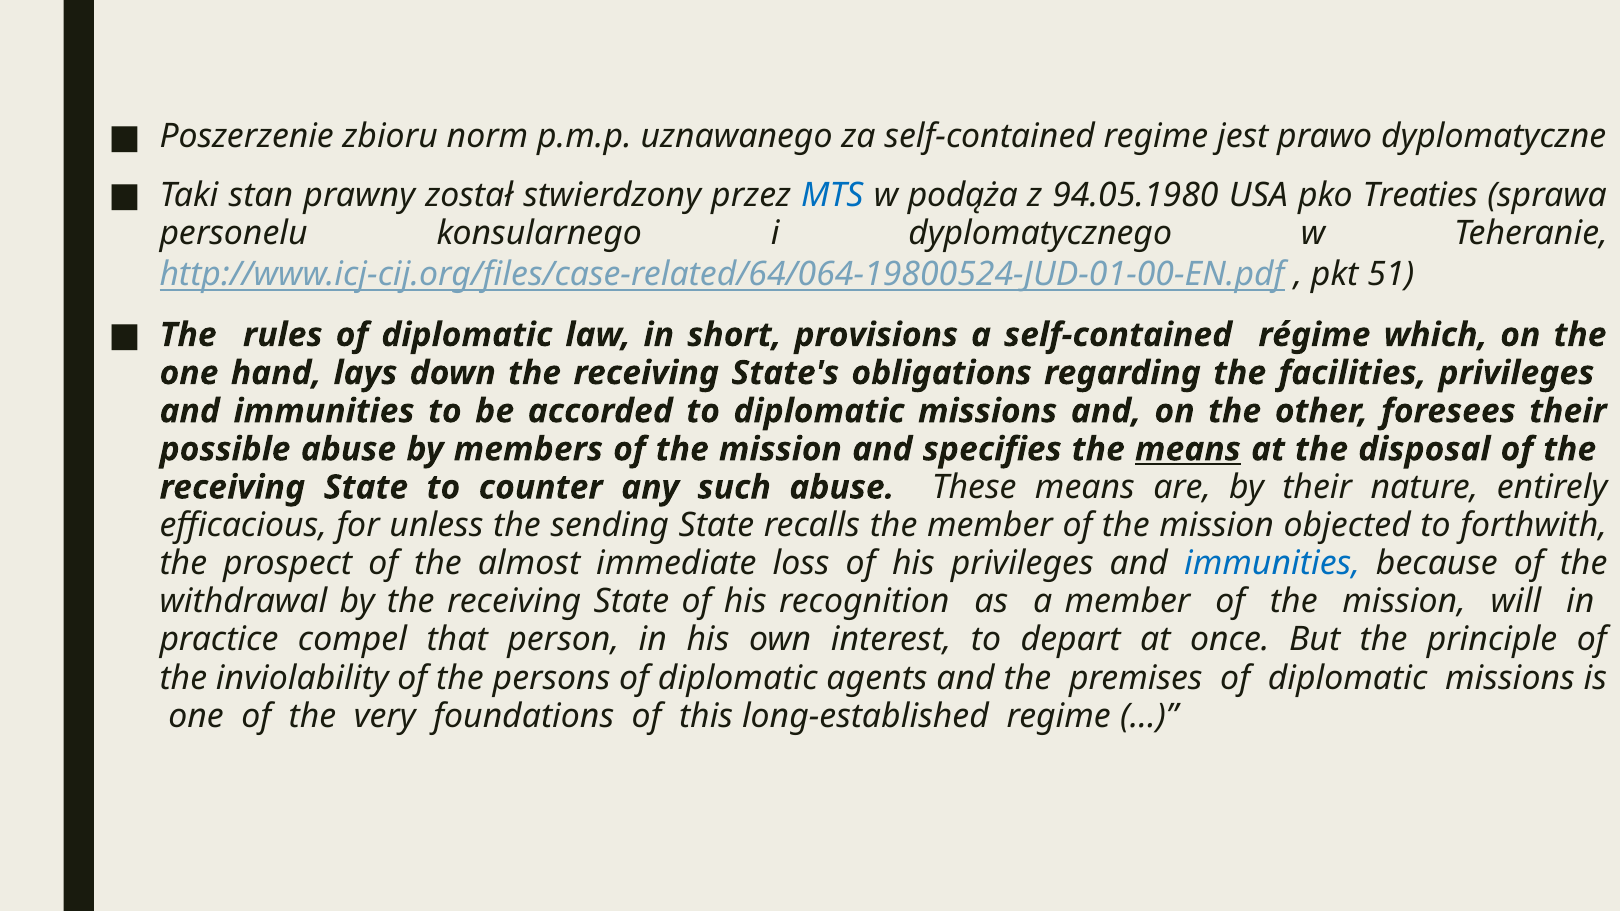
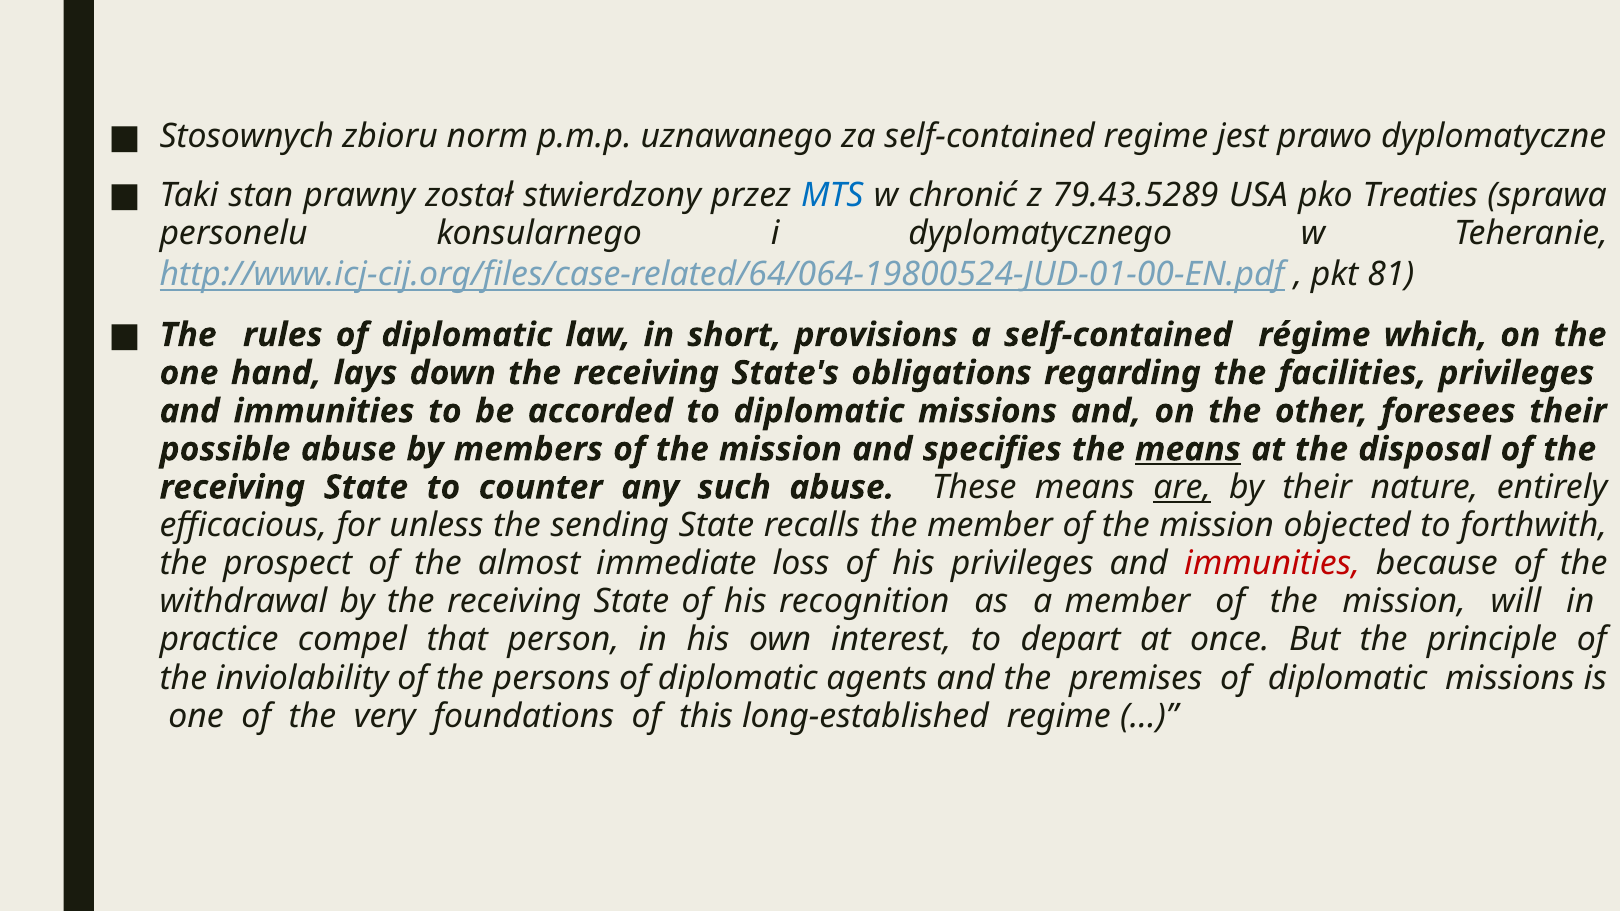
Poszerzenie: Poszerzenie -> Stosownych (247, 137)
podąża: podąża -> chronić (963, 195)
94.05.1980: 94.05.1980 -> 79.43.5289 (1135, 195)
51: 51 -> 81 (1391, 275)
are underline: none -> present (1182, 488)
immunities colour: blue -> red (1272, 564)
